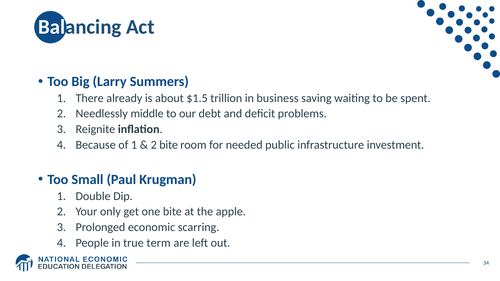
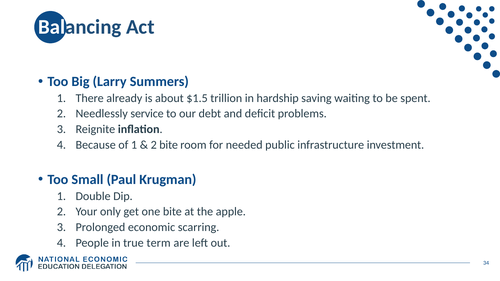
business: business -> hardship (278, 98)
middle: middle -> service (147, 114)
